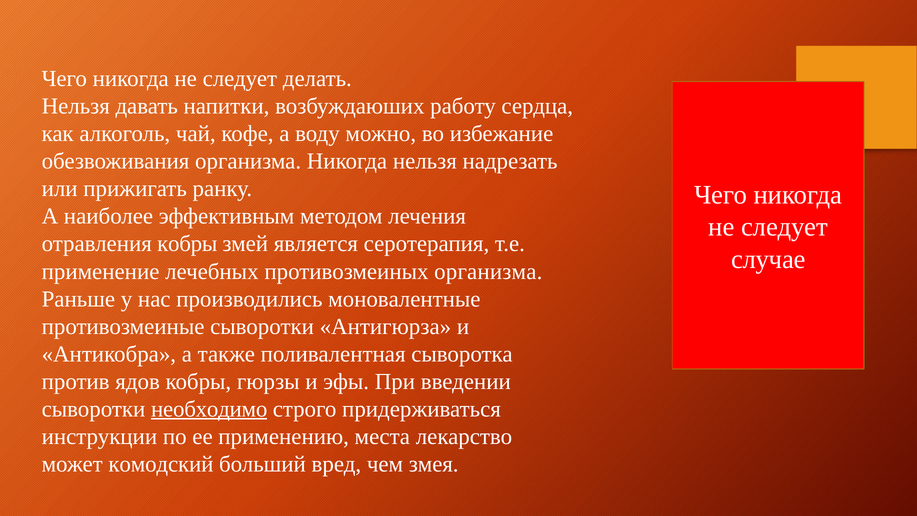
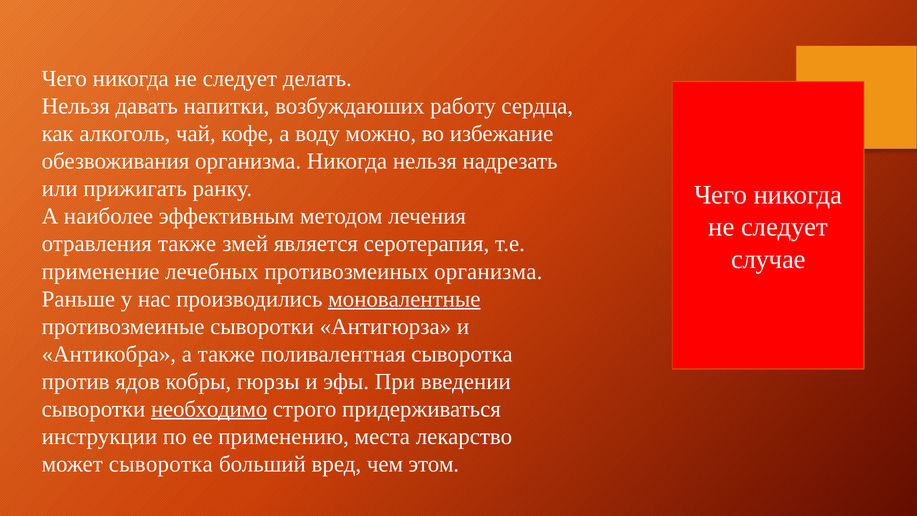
отравления кобры: кобры -> также (187, 244)
моновалентные underline: none -> present (404, 299)
может комодский: комодский -> сыворотка (161, 464)
змея: змея -> этом (434, 464)
